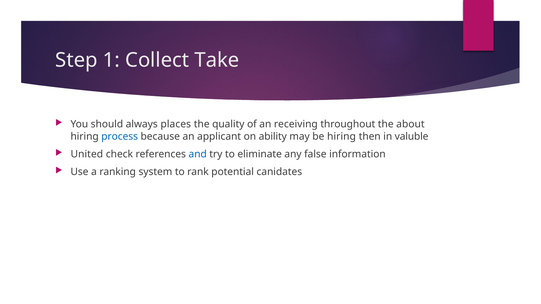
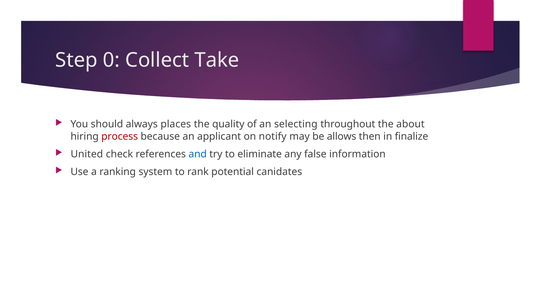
1: 1 -> 0 (111, 60)
receiving: receiving -> selecting (296, 124)
process colour: blue -> red (120, 137)
ability: ability -> notify (273, 137)
be hiring: hiring -> allows (342, 137)
valuble: valuble -> finalize (412, 137)
